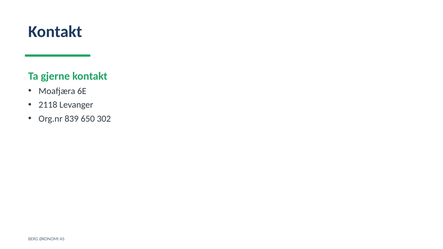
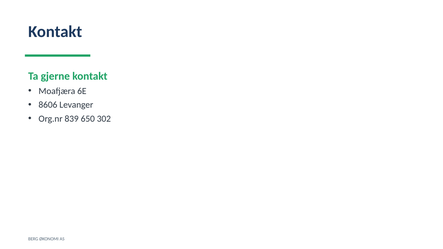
2118: 2118 -> 8606 (48, 105)
